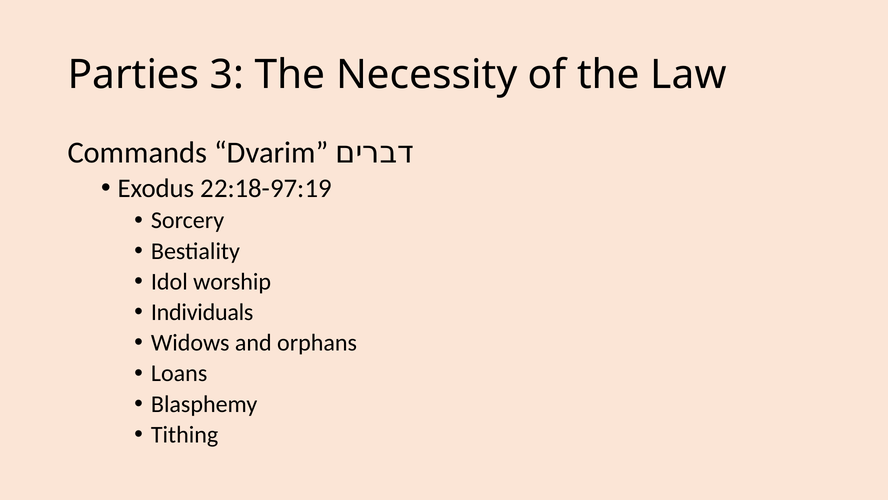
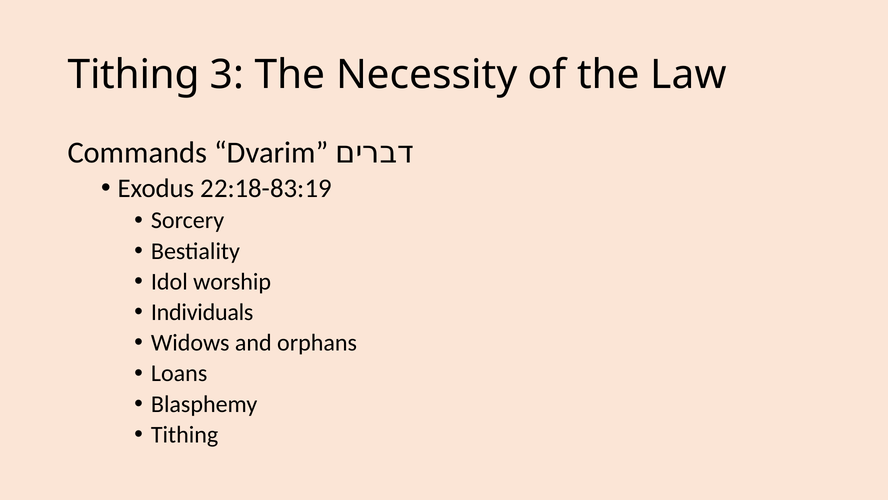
Parties: Parties -> Tithing (134, 75)
22:18-97:19: 22:18-97:19 -> 22:18-83:19 (266, 188)
